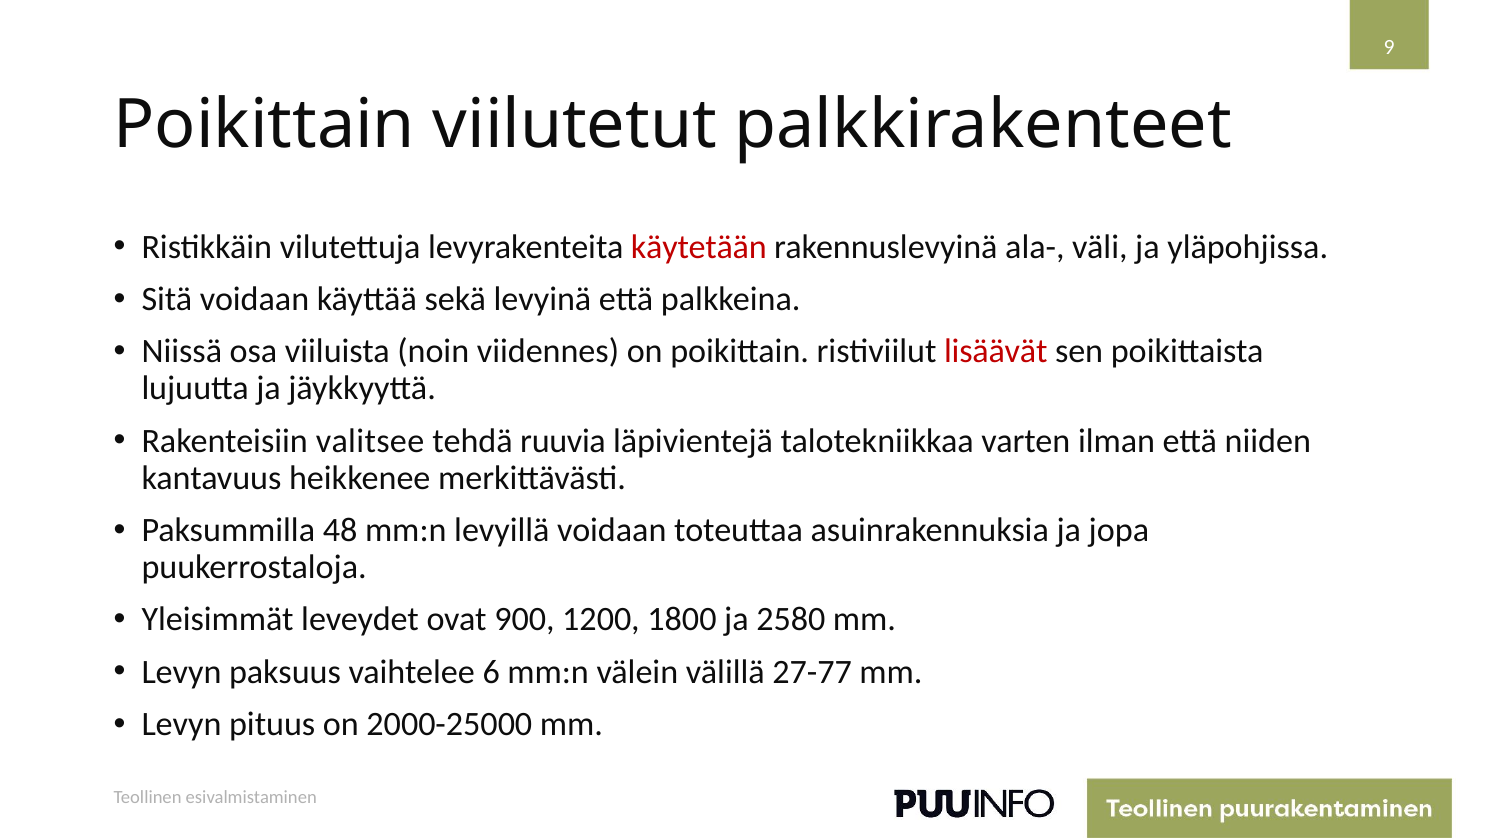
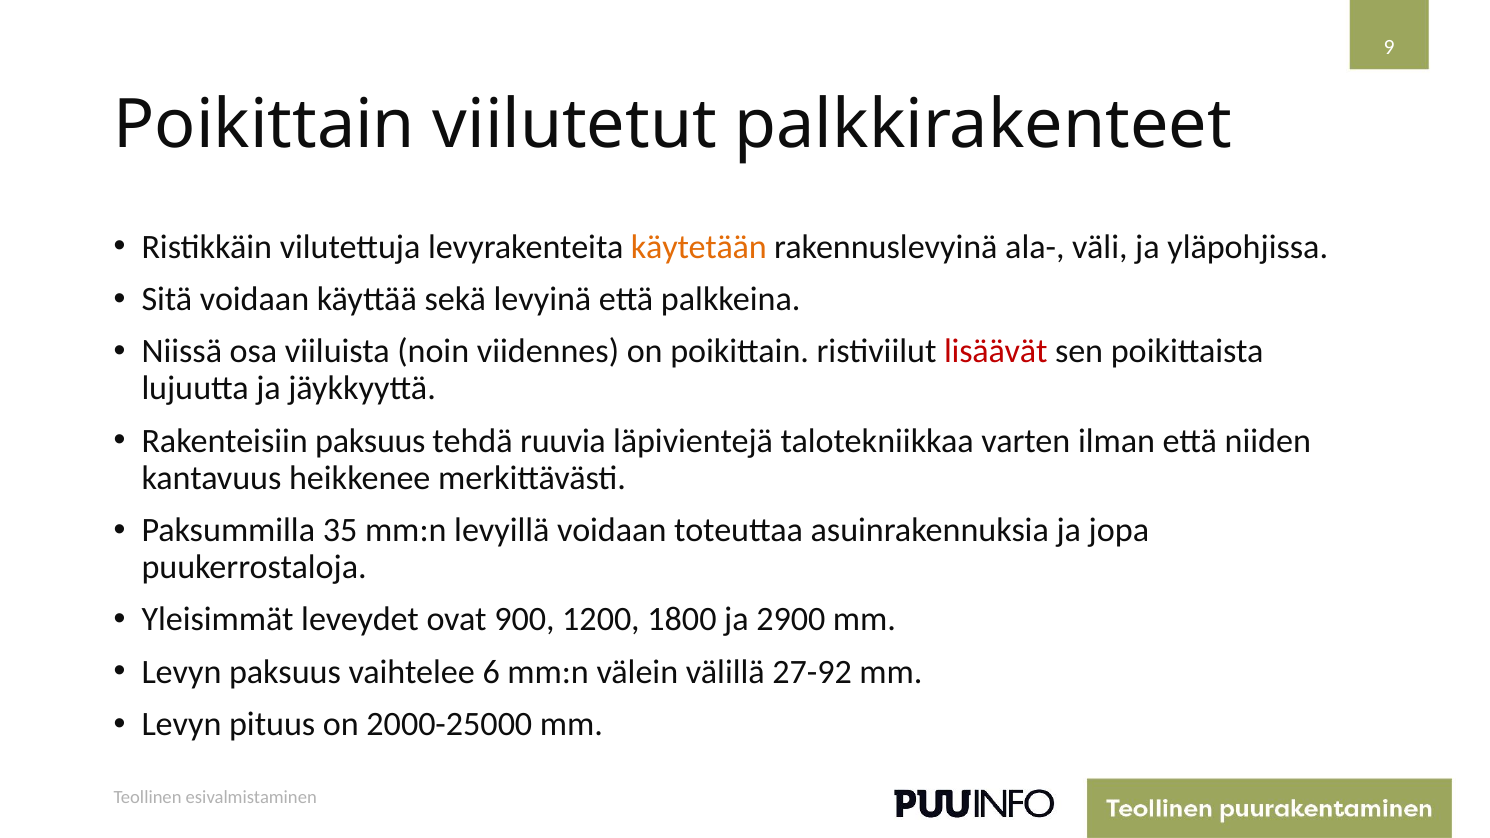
käytetään colour: red -> orange (699, 247)
Rakenteisiin valitsee: valitsee -> paksuus (370, 441)
48: 48 -> 35 (340, 530)
2580: 2580 -> 2900 (791, 619)
27-77: 27-77 -> 27-92 (812, 672)
